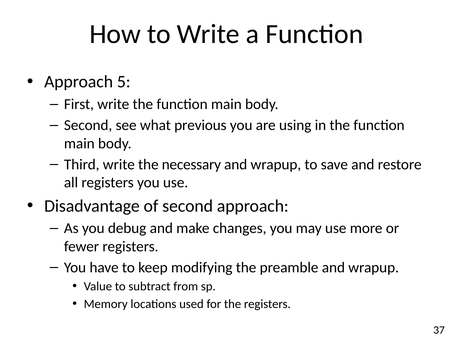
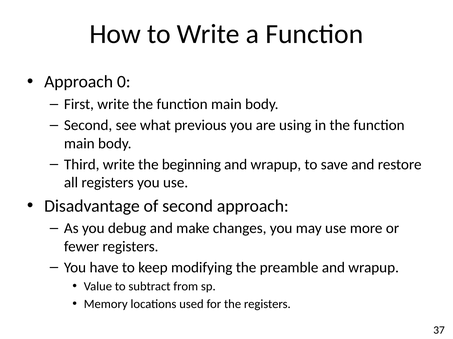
5: 5 -> 0 (124, 82)
necessary: necessary -> beginning (191, 165)
